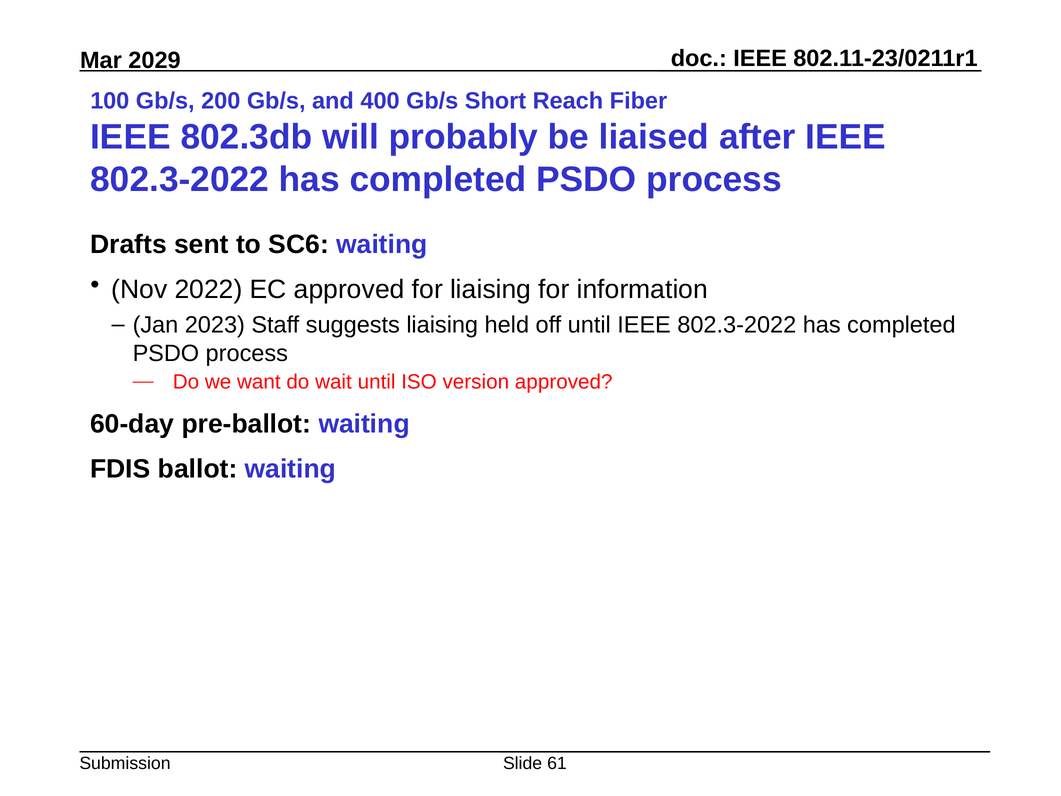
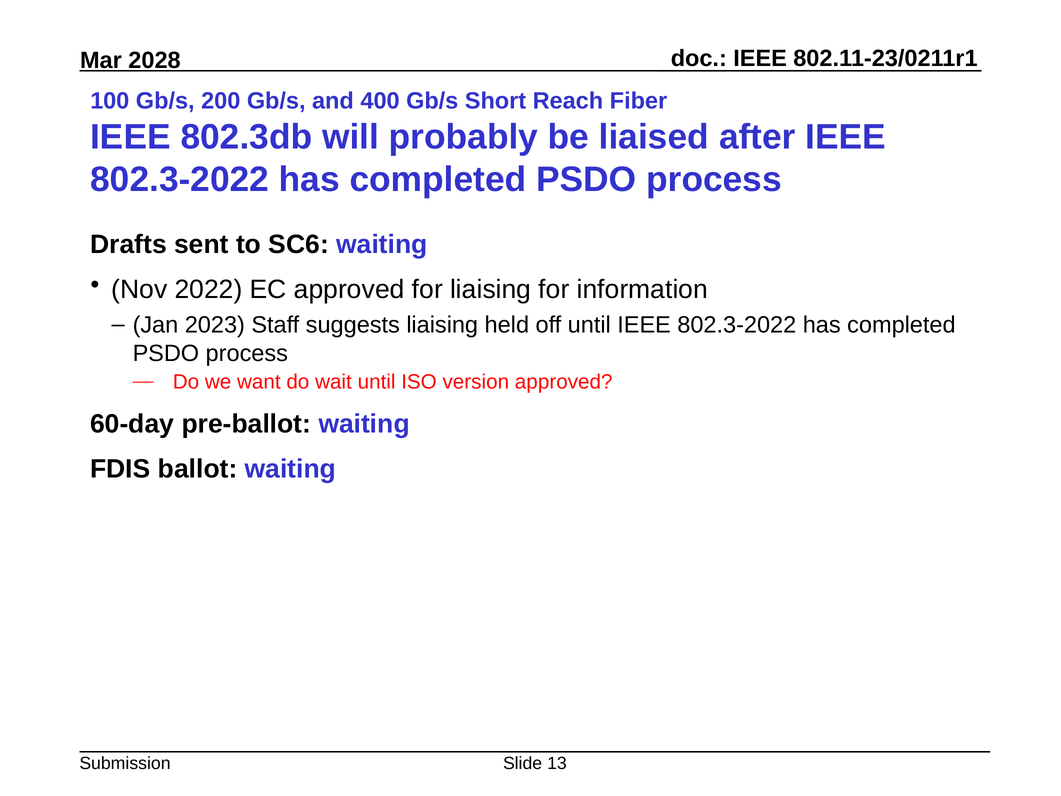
2029: 2029 -> 2028 (155, 60)
61: 61 -> 13 (557, 763)
